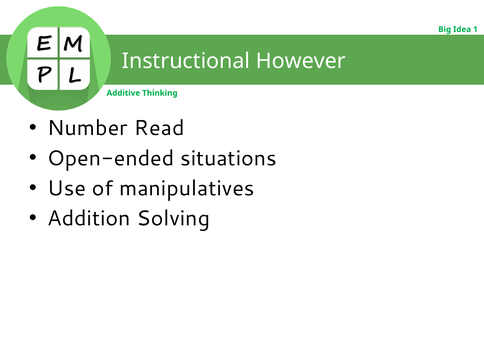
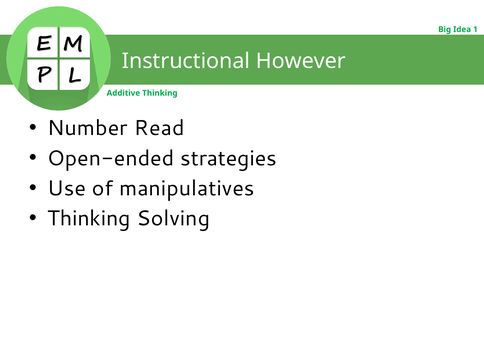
situations: situations -> strategies (229, 158)
Addition: Addition -> Thinking (89, 219)
